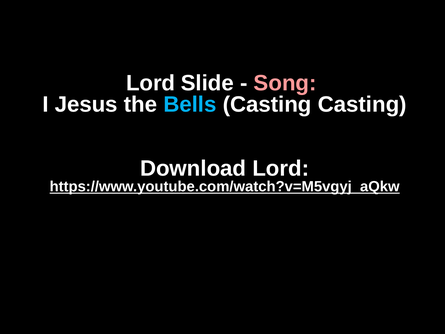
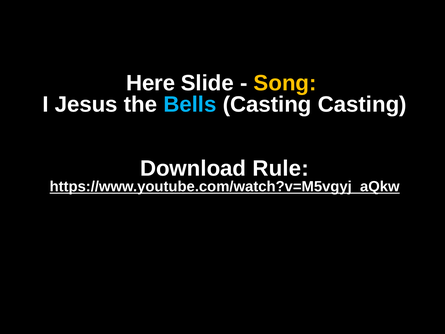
Lord: Lord -> Here (151, 83)
Song colour: pink -> yellow (285, 83)
Download Lord: Lord -> Rule (281, 168)
